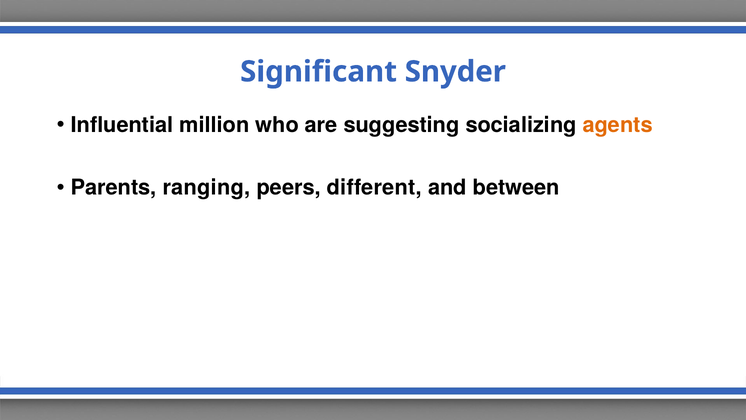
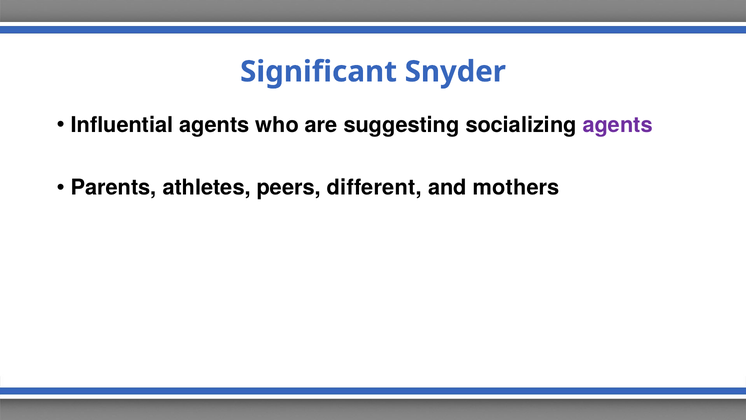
Influential million: million -> agents (214, 125)
agents colour: orange -> purple (618, 125)
ranging: ranging -> athletes (207, 188)
between: between -> mothers (516, 188)
